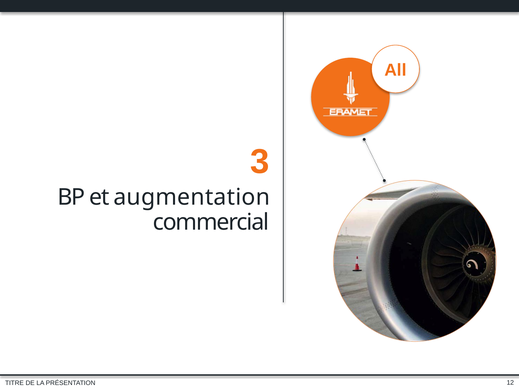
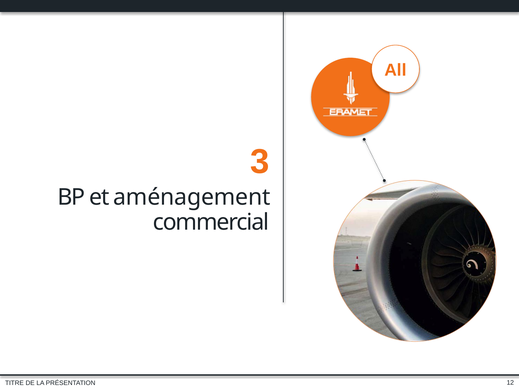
augmentation: augmentation -> aménagement (192, 197)
